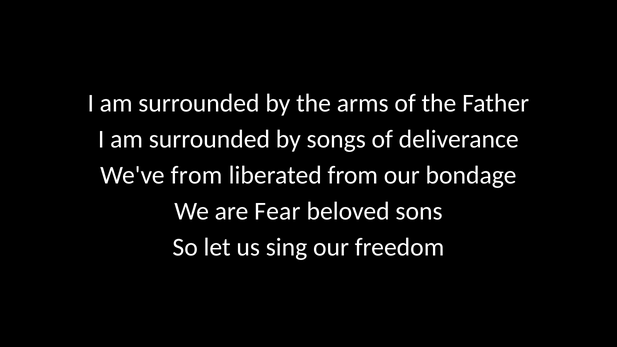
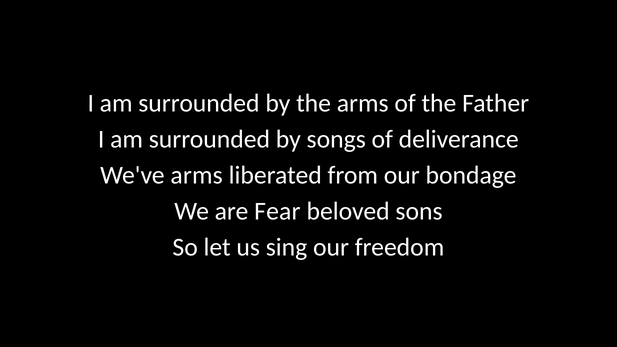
We've from: from -> arms (197, 175)
